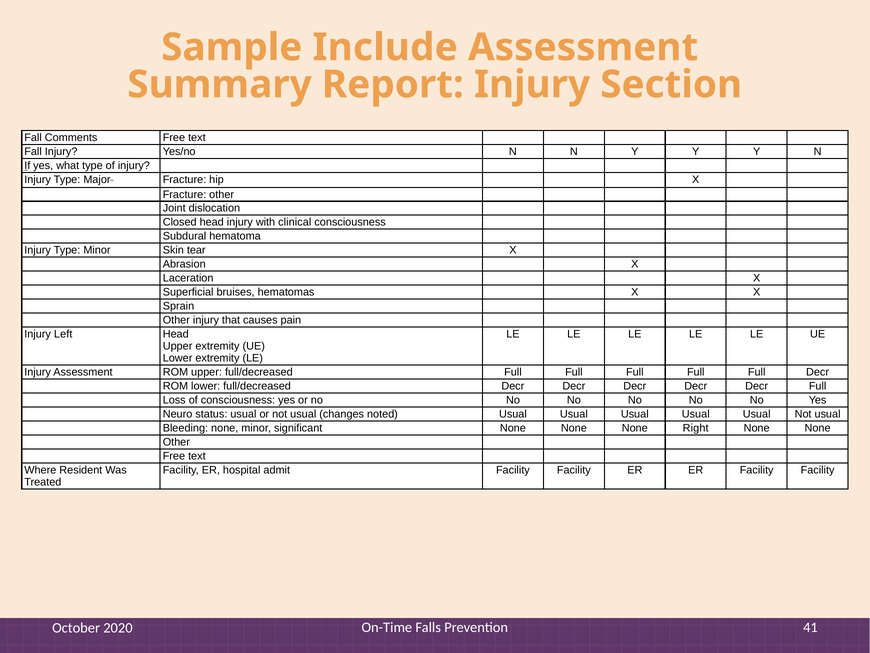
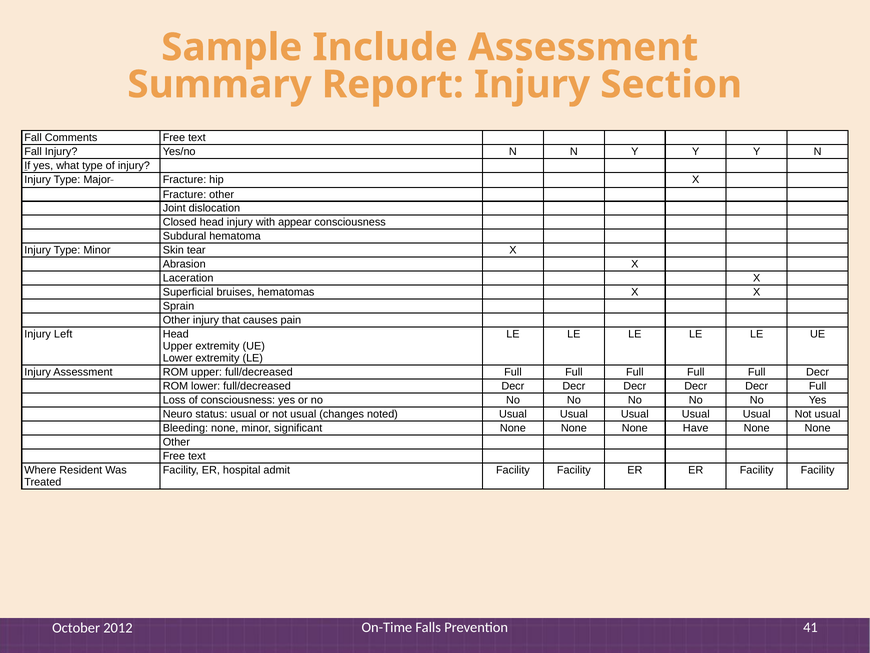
clinical: clinical -> appear (295, 222)
Right: Right -> Have (696, 428)
2020: 2020 -> 2012 (118, 627)
